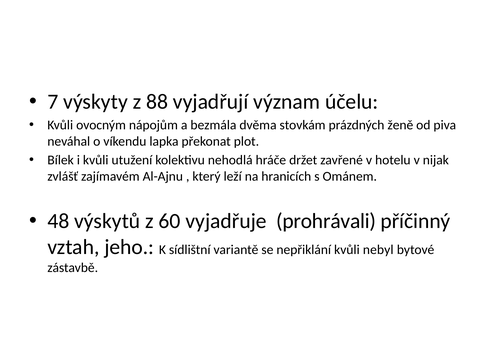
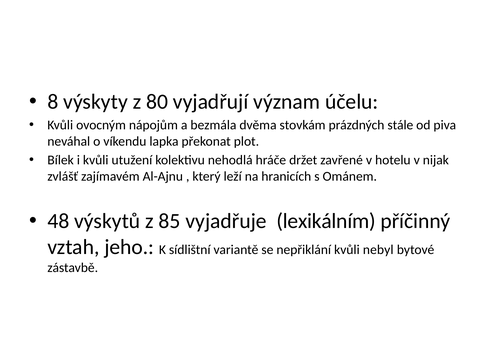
7: 7 -> 8 (53, 102)
88: 88 -> 80 (157, 102)
ženě: ženě -> stále (400, 125)
60: 60 -> 85 (170, 221)
prohrávali: prohrávali -> lexikálním (326, 221)
